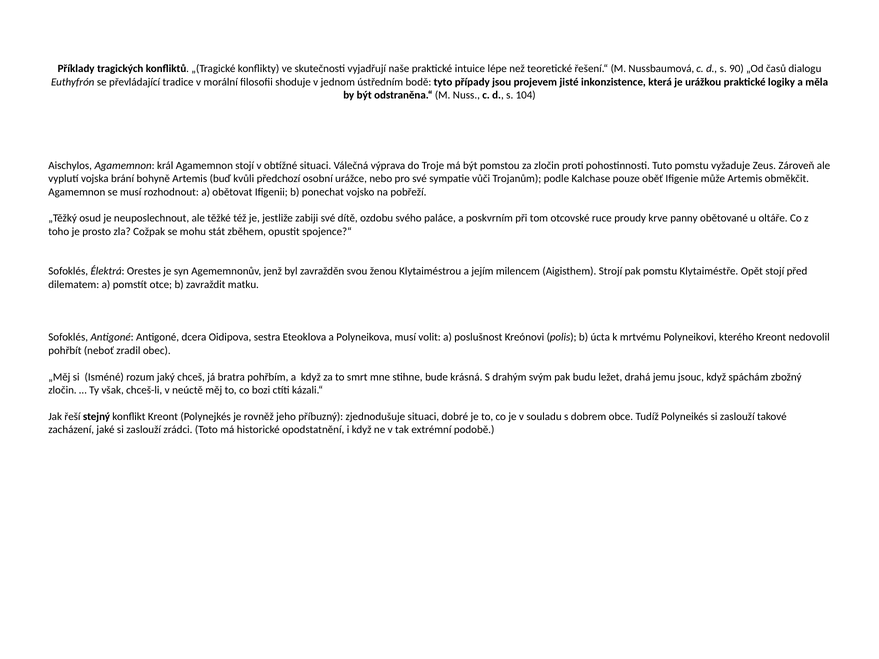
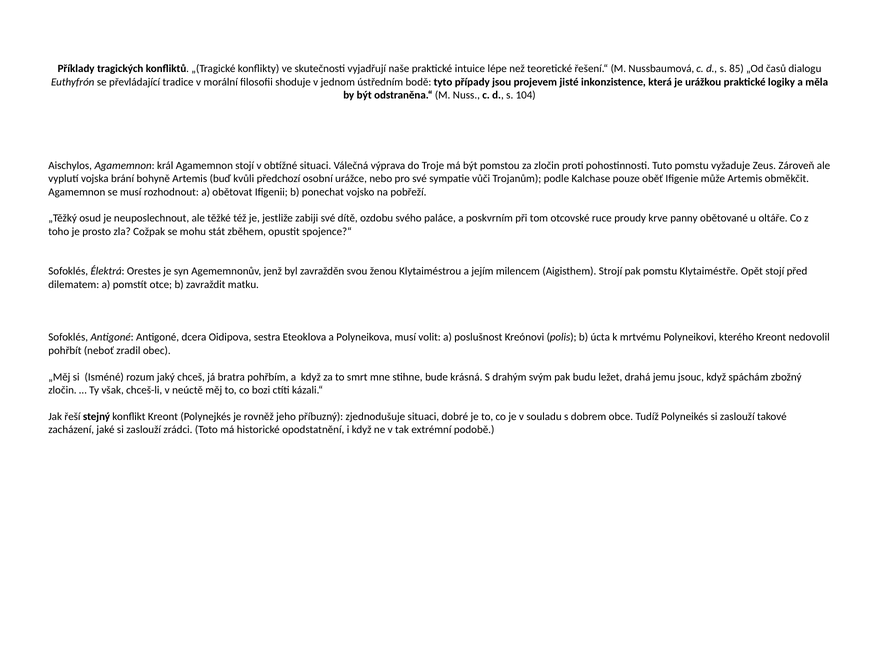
90: 90 -> 85 (736, 69)
